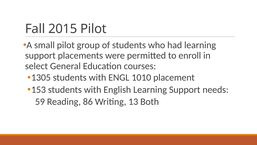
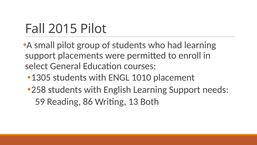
153: 153 -> 258 (39, 89)
